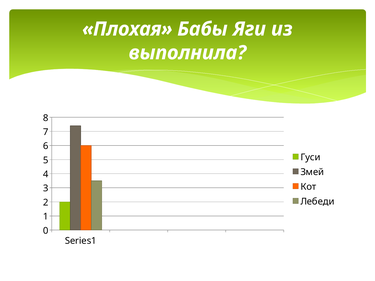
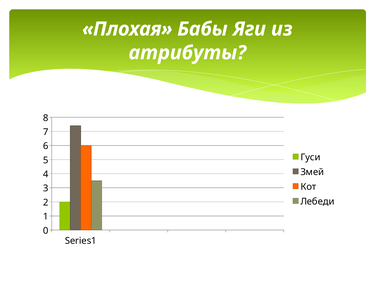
выполнила: выполнила -> атрибуты (187, 53)
